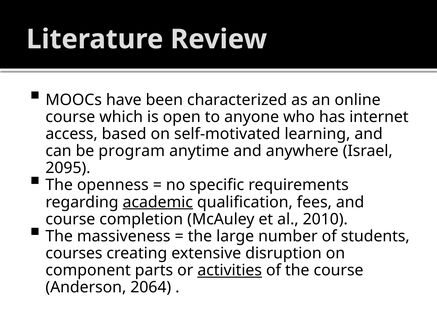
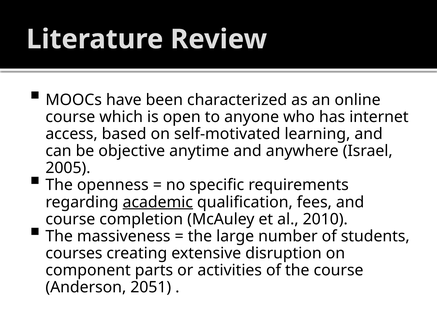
program: program -> objective (132, 151)
2095: 2095 -> 2005 (68, 168)
activities underline: present -> none (230, 270)
2064: 2064 -> 2051 (151, 287)
